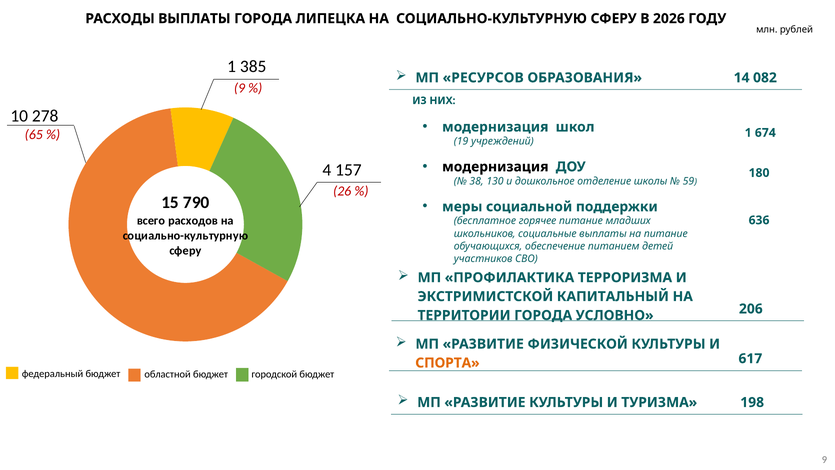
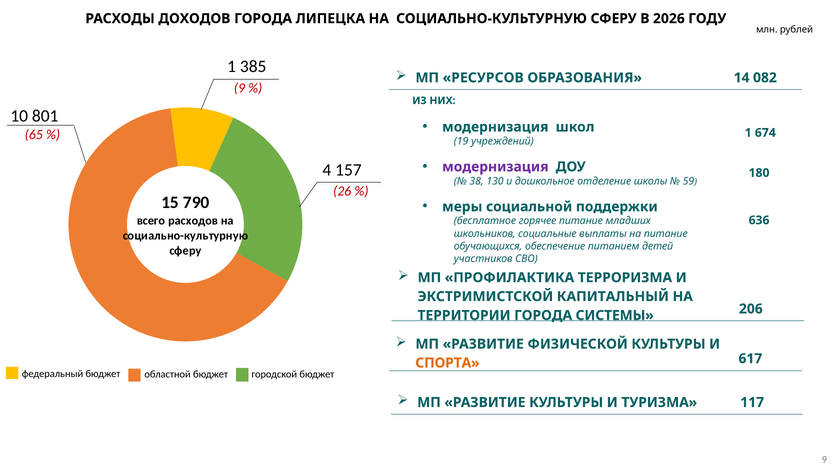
РАСХОДЫ ВЫПЛАТЫ: ВЫПЛАТЫ -> ДОХОДОВ (194, 19)
278: 278 -> 801 (45, 116)
модернизация colour: black -> purple (495, 167)
УСЛОВНО: УСЛОВНО -> СИСТЕМЫ (615, 315)
198: 198 -> 117 (752, 402)
